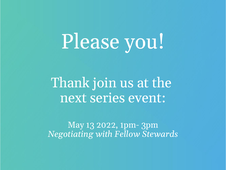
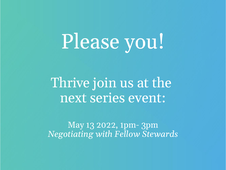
Thank: Thank -> Thrive (70, 83)
